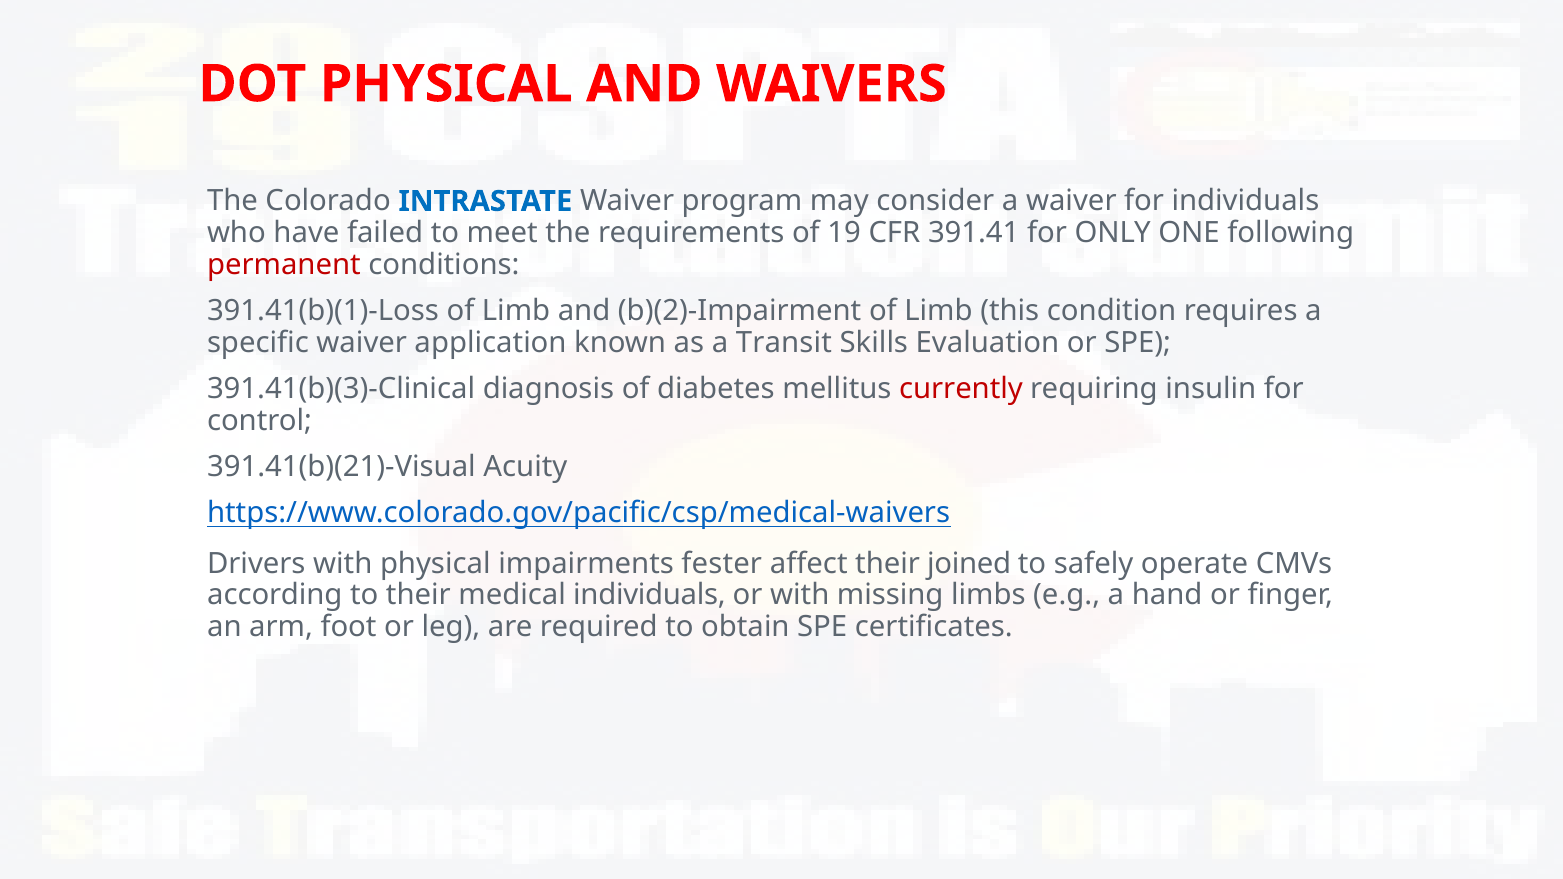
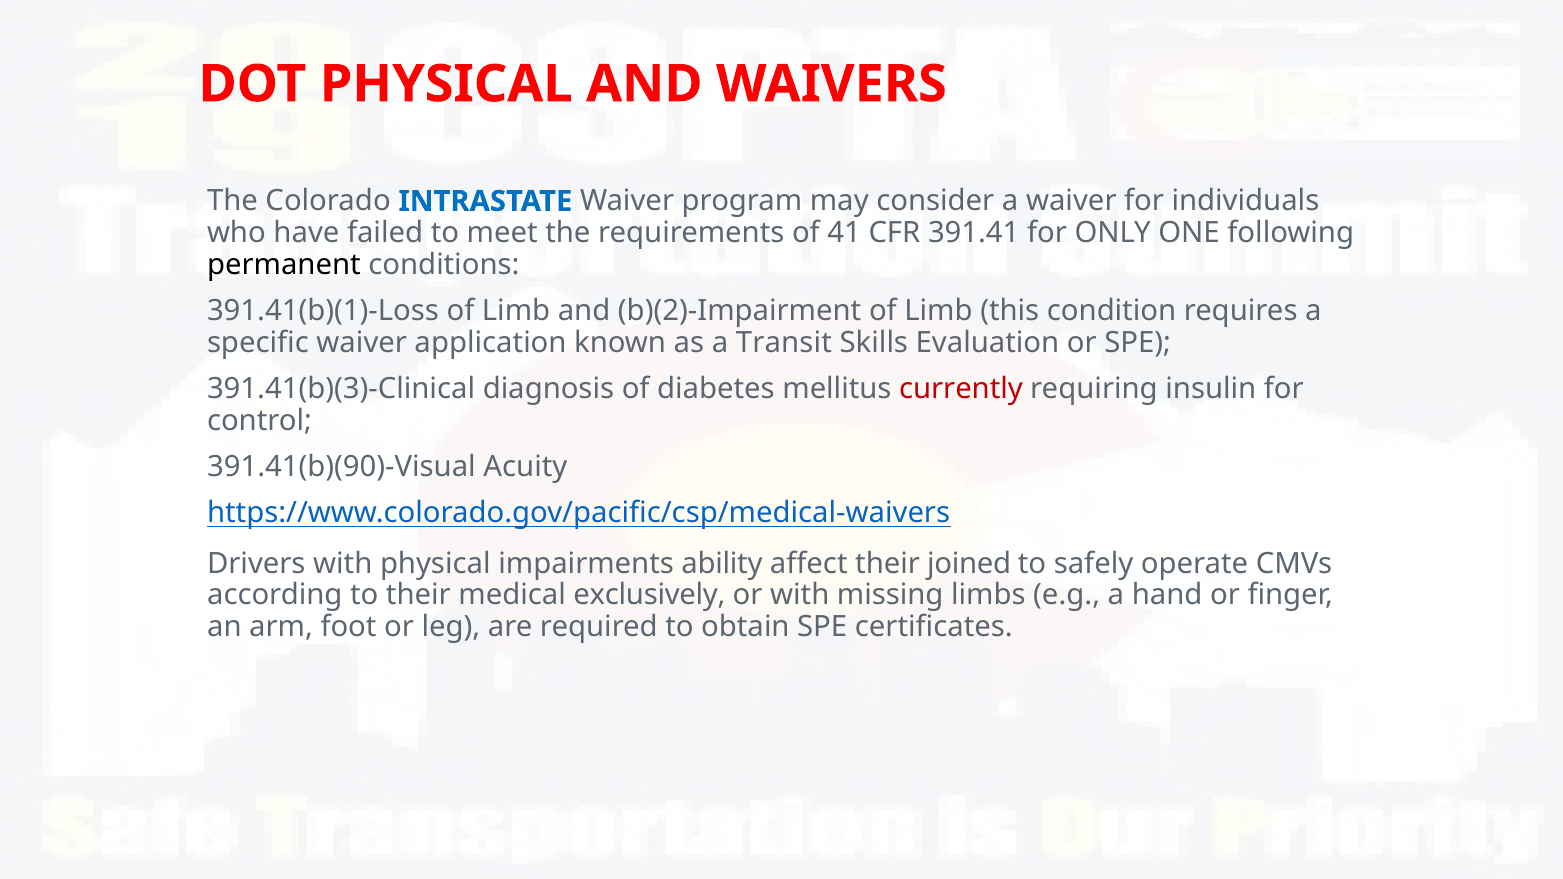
19: 19 -> 41 (844, 233)
permanent colour: red -> black (284, 265)
391.41(b)(21)-Visual: 391.41(b)(21)-Visual -> 391.41(b)(90)-Visual (341, 467)
fester: fester -> ability (722, 564)
medical individuals: individuals -> exclusively (649, 595)
